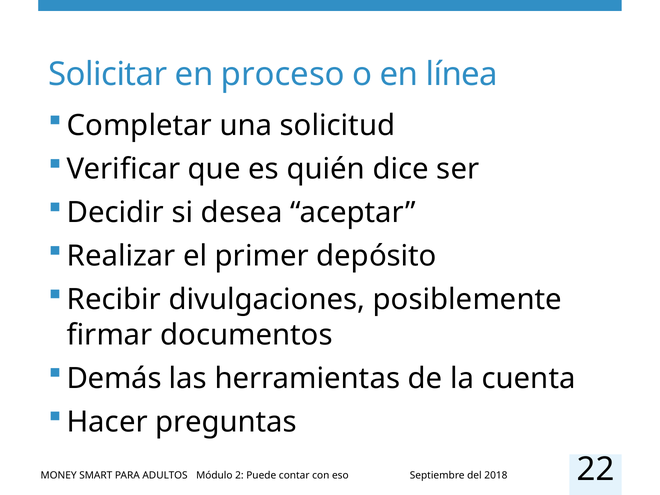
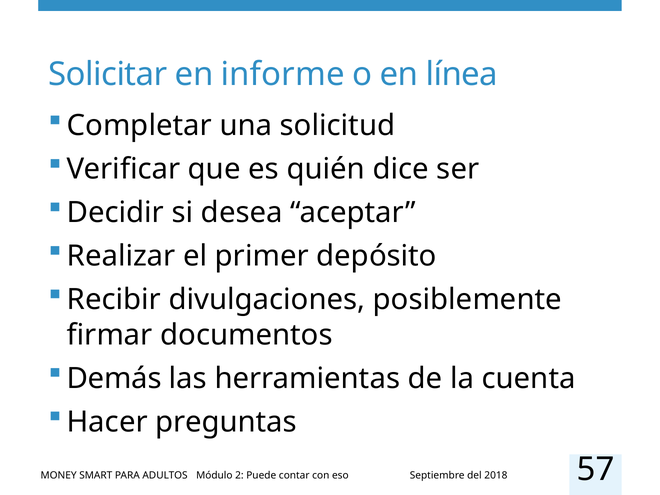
proceso: proceso -> informe (283, 74)
22: 22 -> 57 (596, 469)
